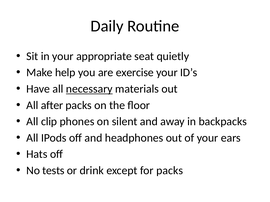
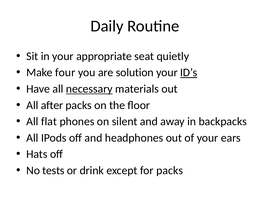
help: help -> four (65, 73)
exercise: exercise -> solution (135, 73)
ID’s underline: none -> present (189, 73)
clip: clip -> flat (49, 122)
